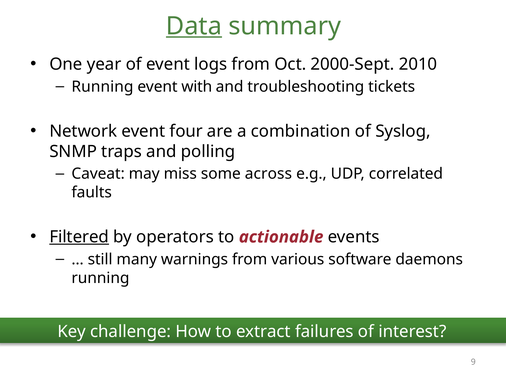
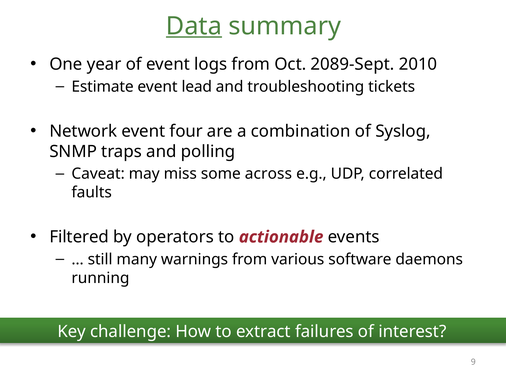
2000-Sept: 2000-Sept -> 2089-Sept (352, 64)
Running: Running -> Estimate (103, 86)
with: with -> lead (197, 86)
Filtered underline: present -> none (79, 237)
